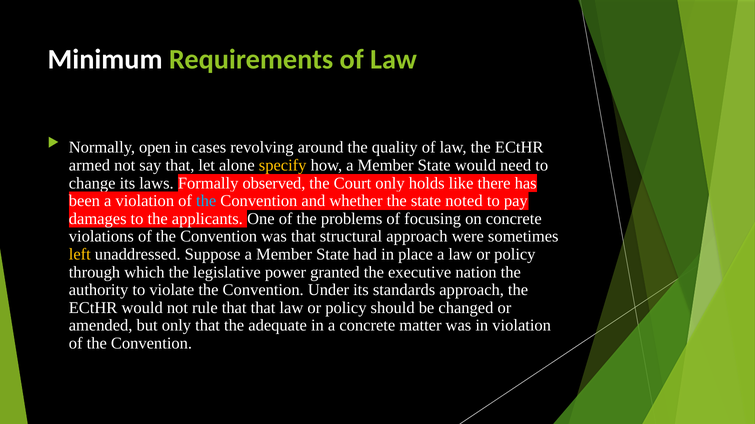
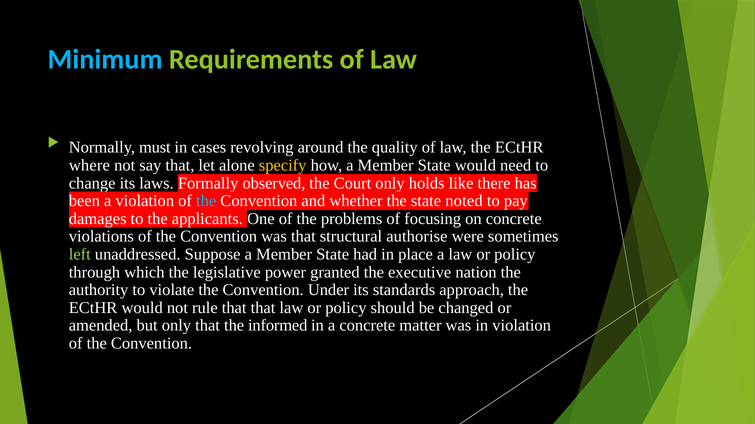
Minimum colour: white -> light blue (105, 60)
open: open -> must (155, 148)
armed: armed -> where (89, 166)
structural approach: approach -> authorise (417, 237)
left colour: yellow -> light green (80, 255)
adequate: adequate -> informed (278, 326)
